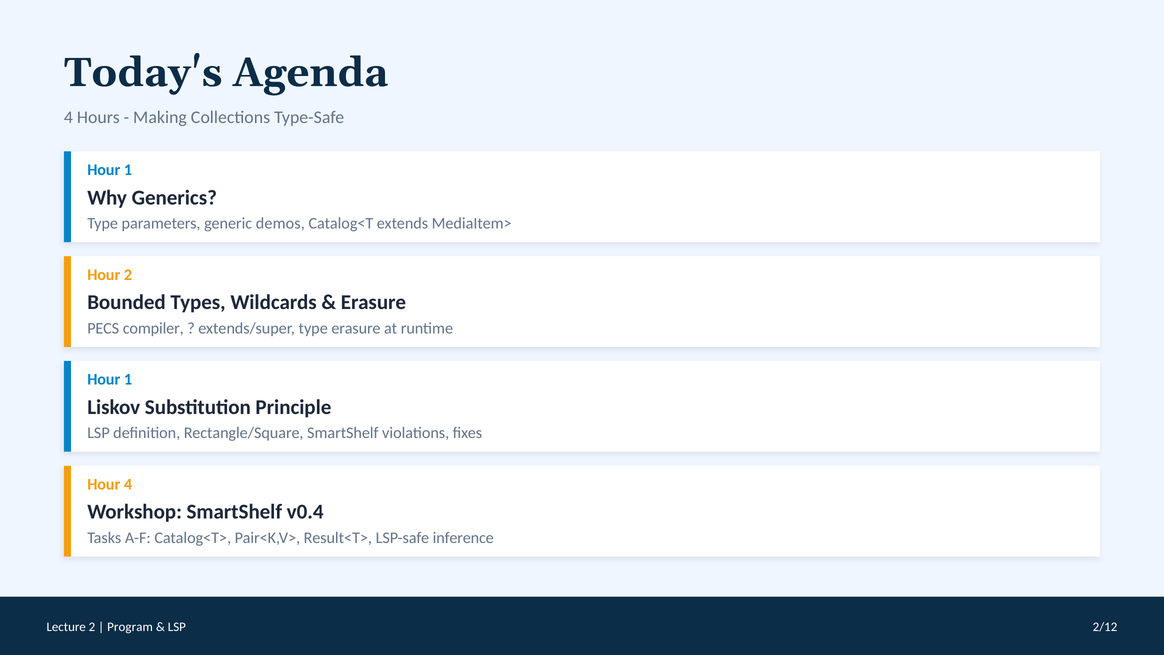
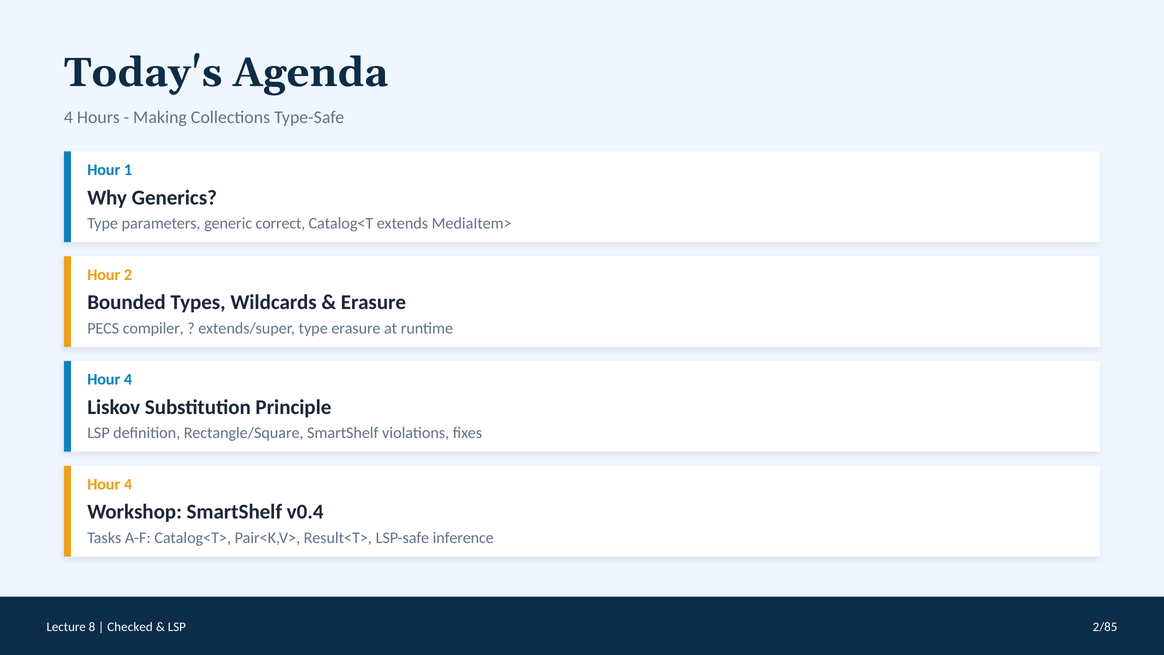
demos: demos -> correct (280, 223)
1: 1 -> 4 (128, 379)
Lecture 2: 2 -> 8 (92, 627)
Program: Program -> Checked (130, 627)
2/12: 2/12 -> 2/85 (1105, 627)
